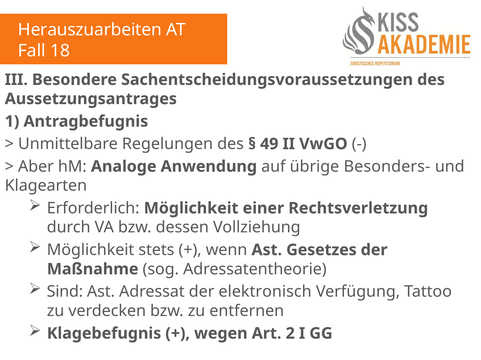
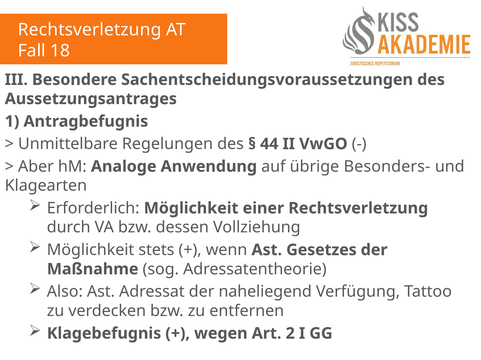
Herauszuarbeiten: Herauszuarbeiten -> Rechtsverletzung (90, 30)
49: 49 -> 44 (269, 144)
Sind: Sind -> Also (65, 292)
elektronisch: elektronisch -> naheliegend (265, 292)
